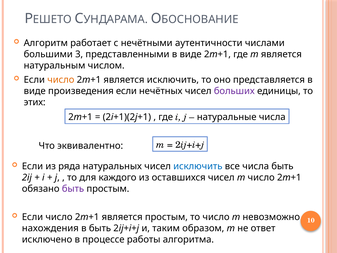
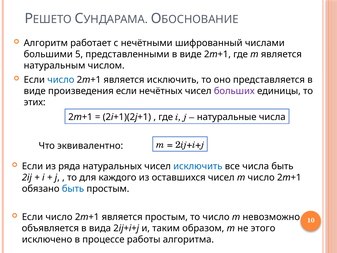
аутентичности: аутентичности -> шифрованный (209, 43)
3: 3 -> 5 (79, 54)
число colour: orange -> blue (61, 80)
быть colour: purple -> blue (73, 189)
нахождения: нахождения -> объявляется (50, 228)
в быть: быть -> вида (100, 228)
ответ: ответ -> этого (263, 228)
